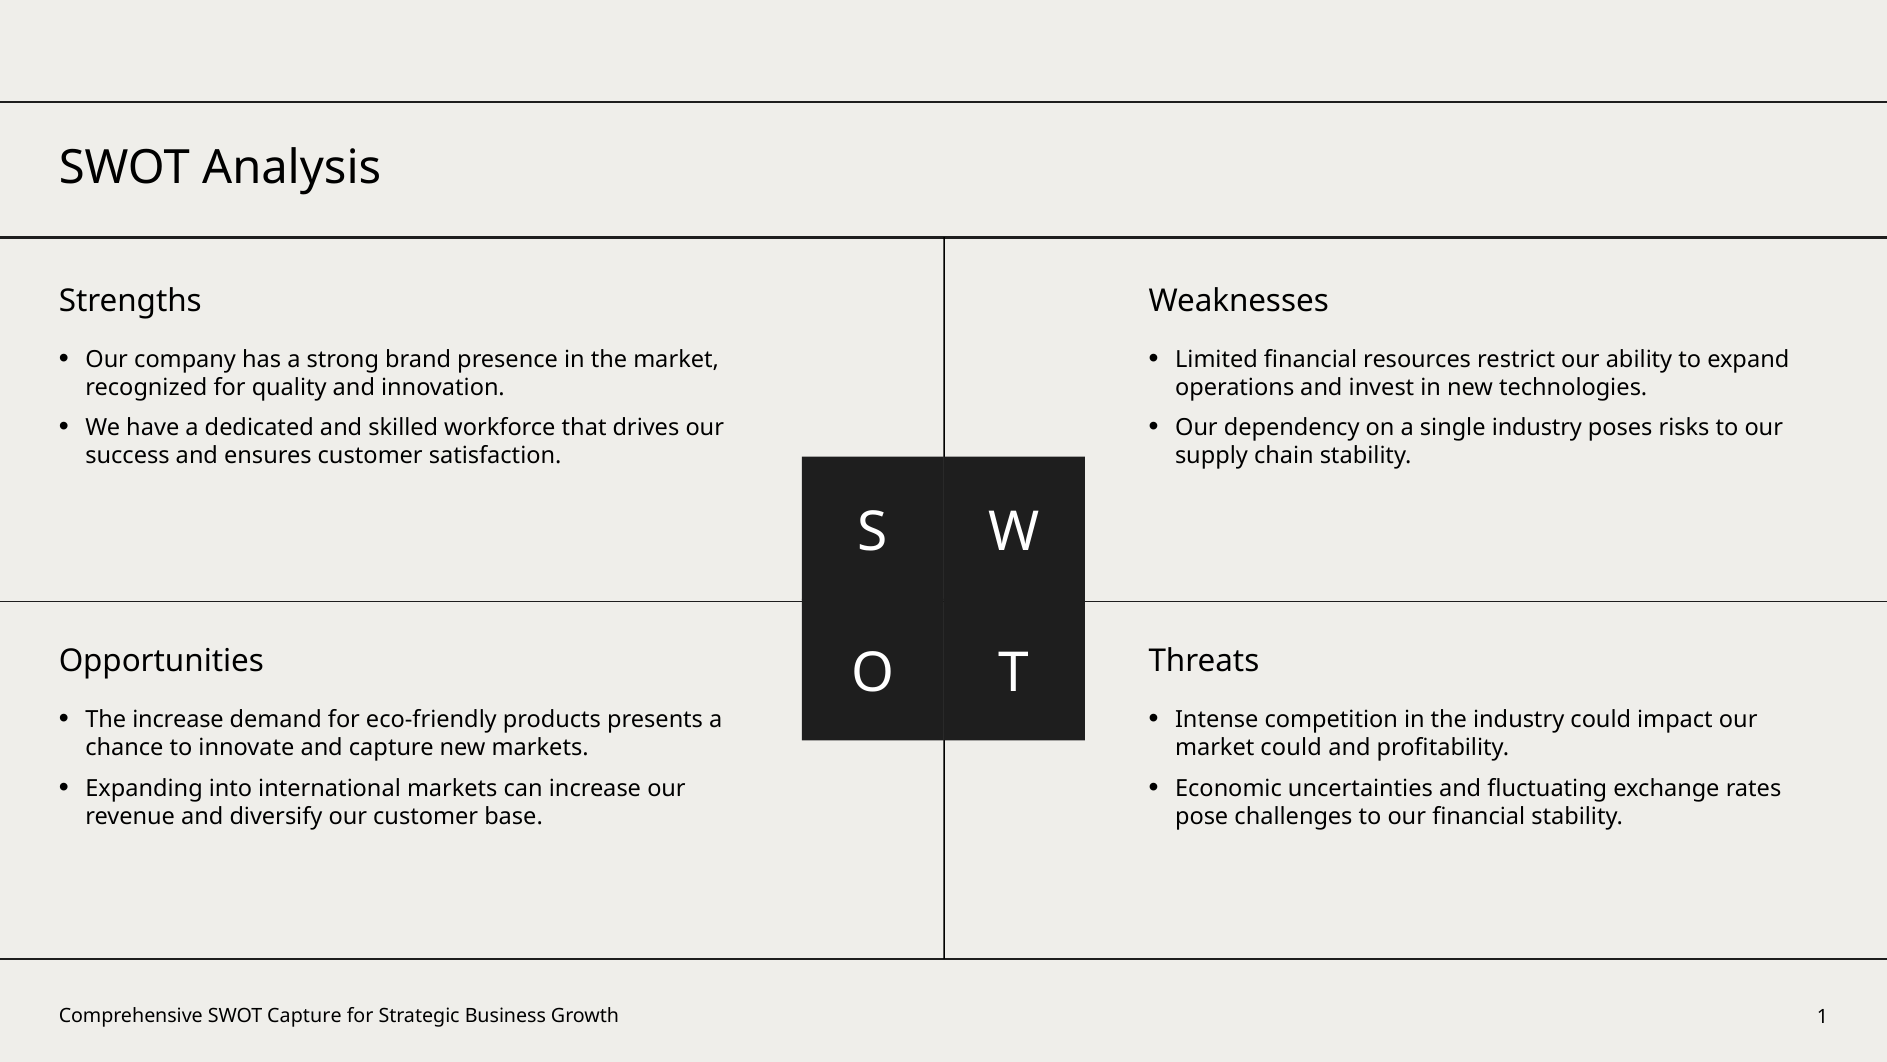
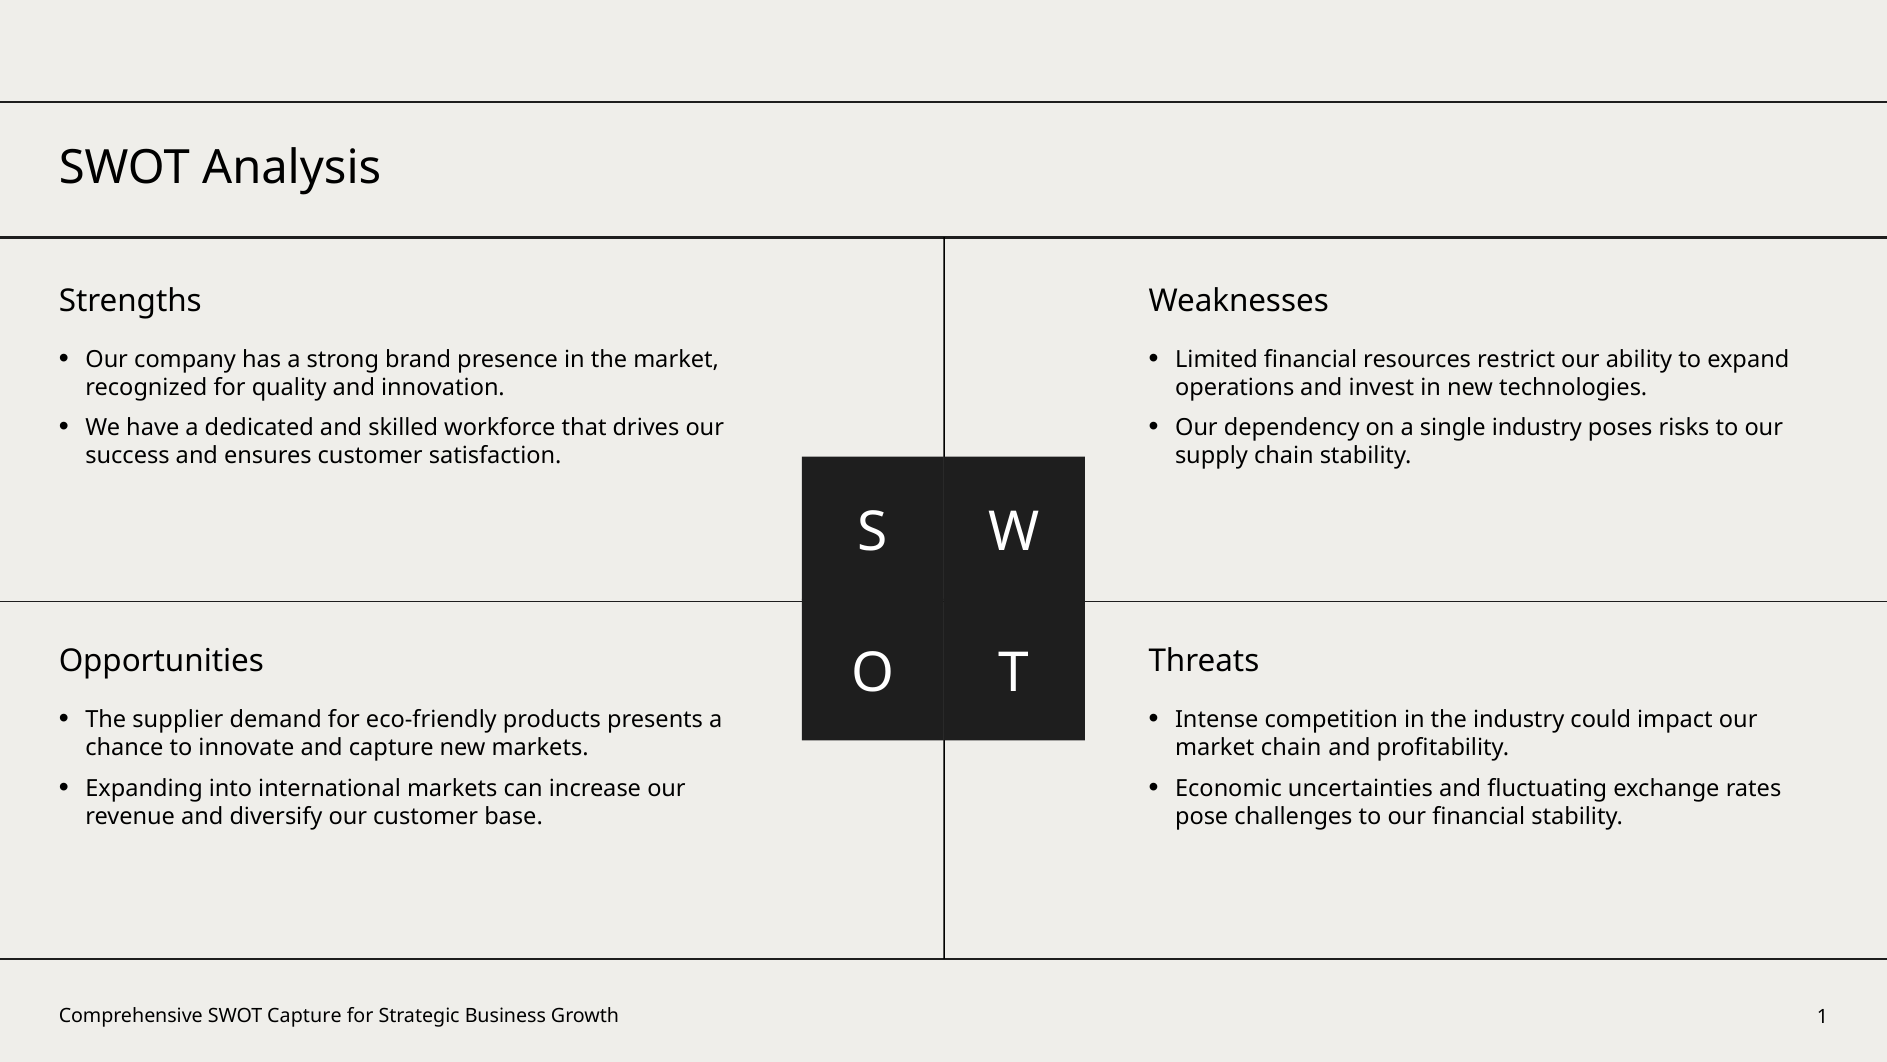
The increase: increase -> supplier (178, 719)
market could: could -> chain (1291, 748)
